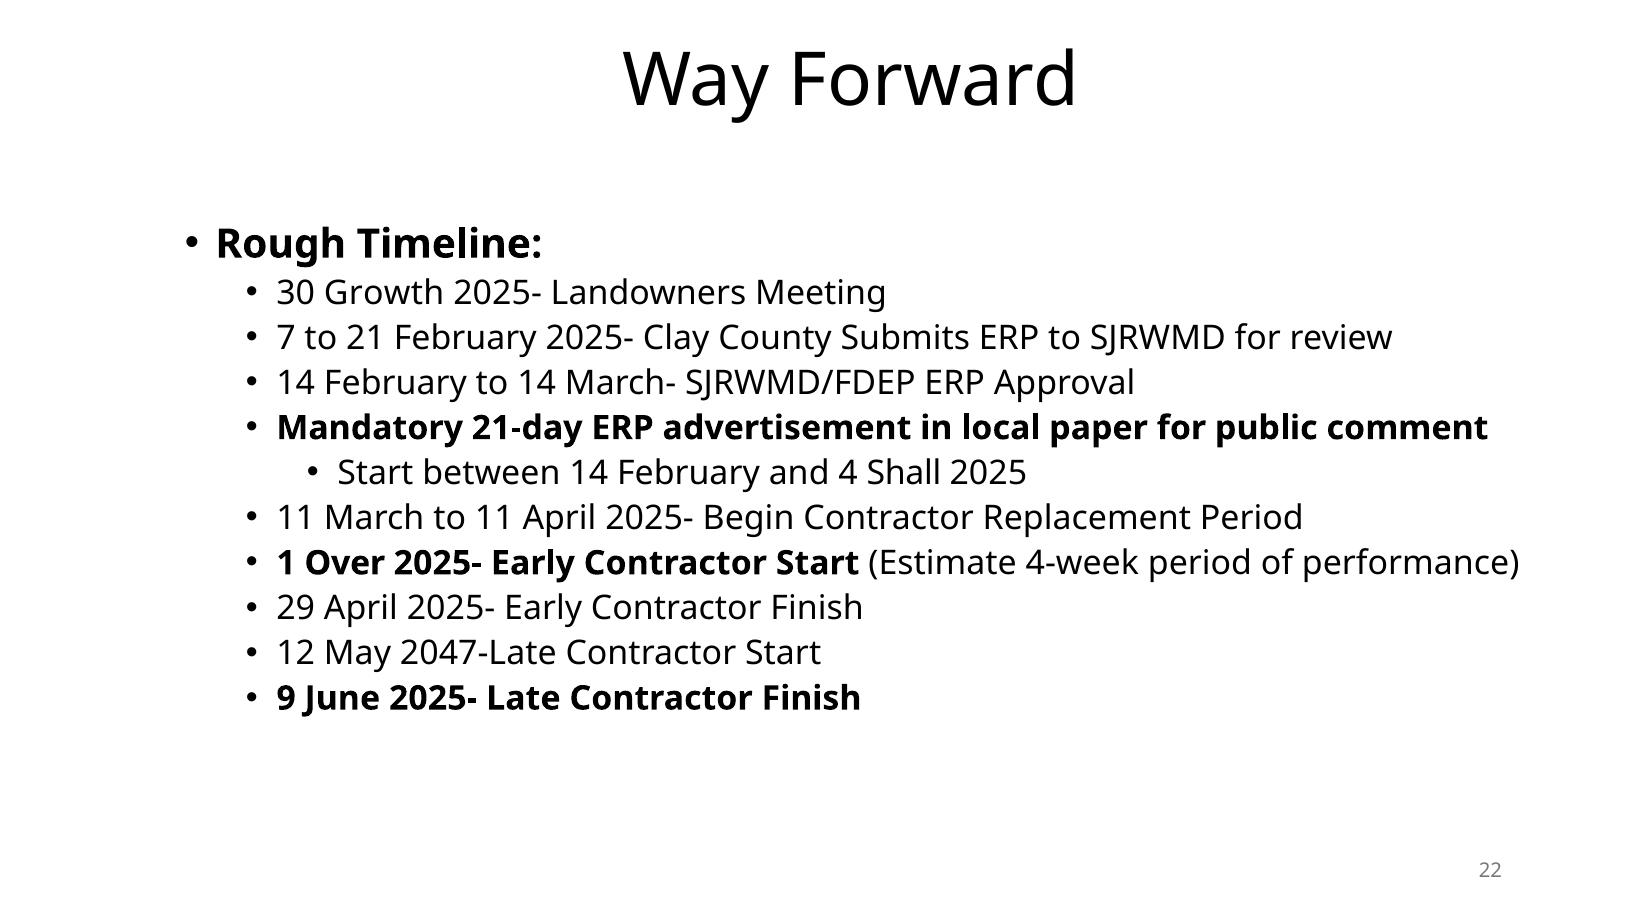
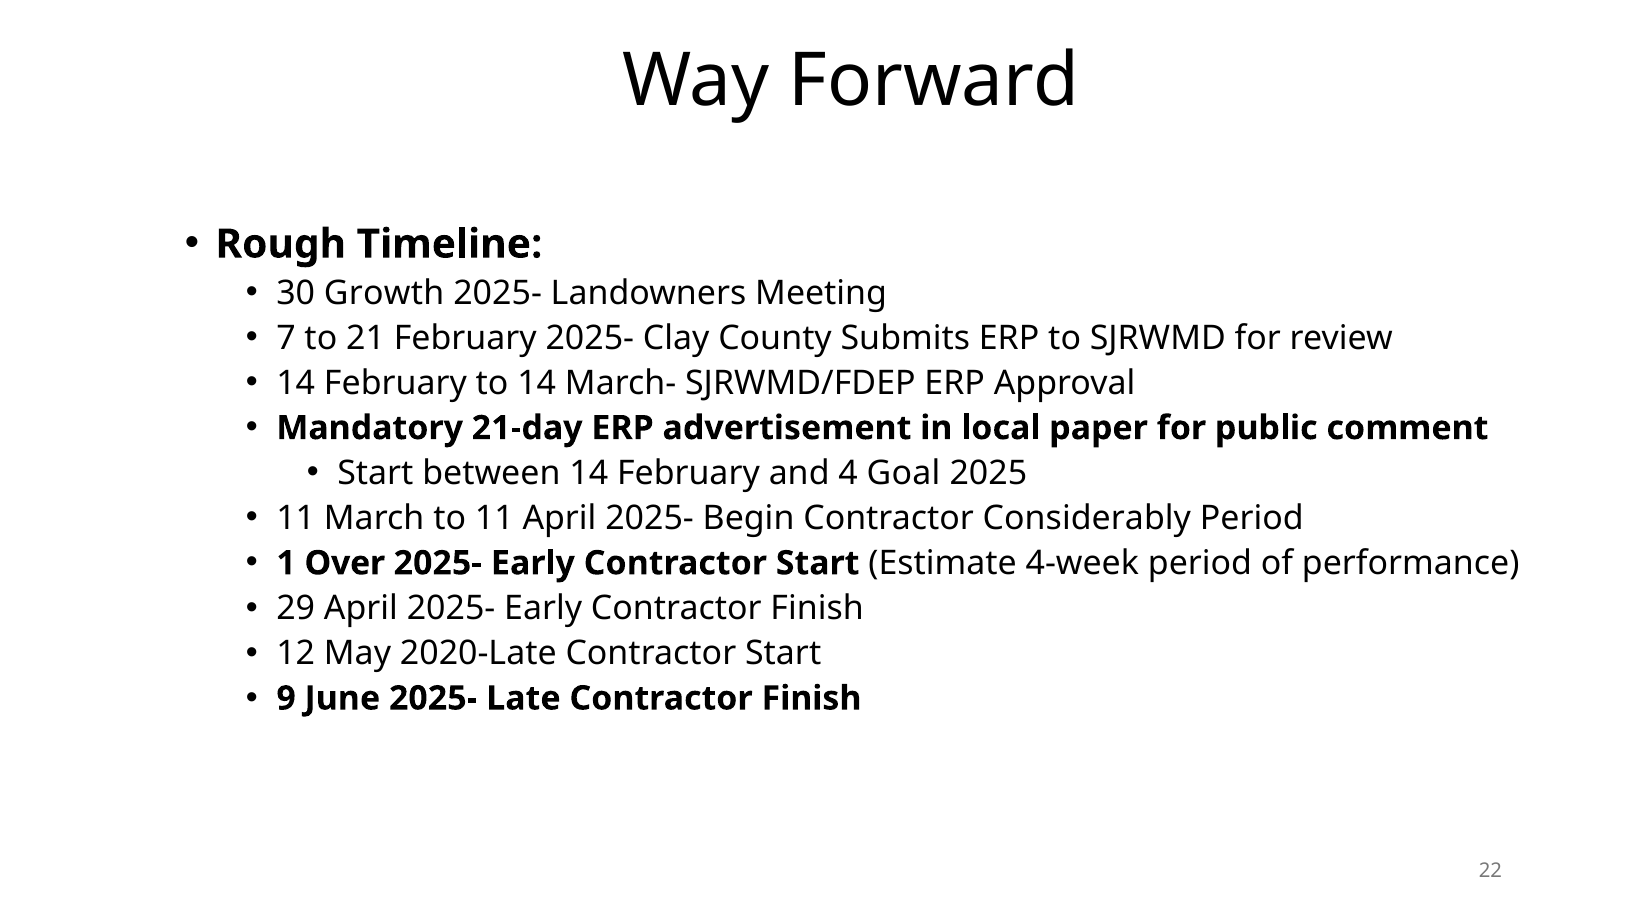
Shall: Shall -> Goal (904, 473)
Replacement: Replacement -> Considerably (1087, 518)
2047-Late: 2047-Late -> 2020-Late (478, 654)
